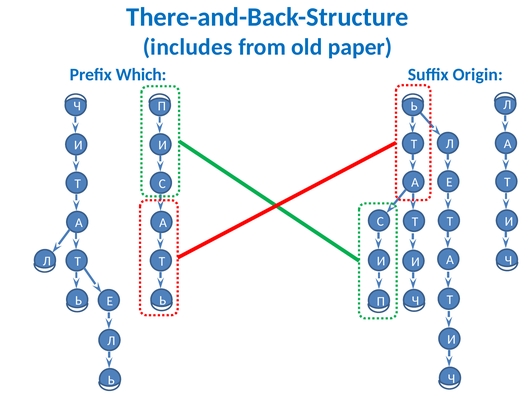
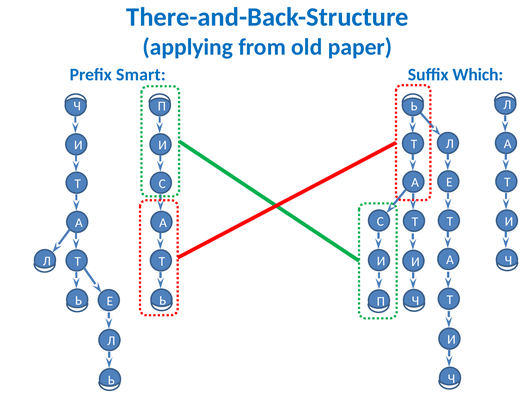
includes: includes -> applying (188, 47)
Which: Which -> Smart (141, 75)
Origin: Origin -> Which (478, 75)
